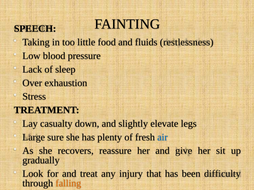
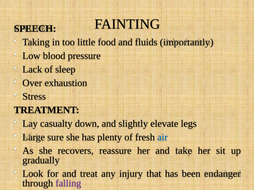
restlessness: restlessness -> importantly (187, 42)
give: give -> take (184, 151)
difficulty: difficulty -> endanger (222, 174)
falling colour: orange -> purple (68, 184)
